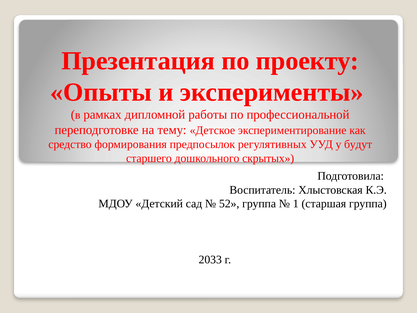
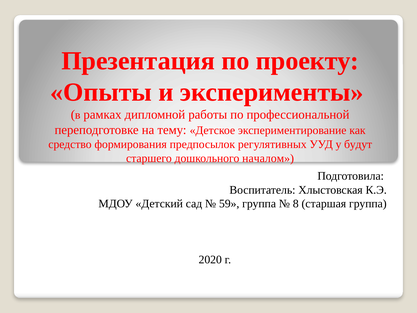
скрытых: скрытых -> началом (268, 158)
52: 52 -> 59 (229, 204)
1: 1 -> 8 (296, 204)
2033: 2033 -> 2020 (210, 259)
